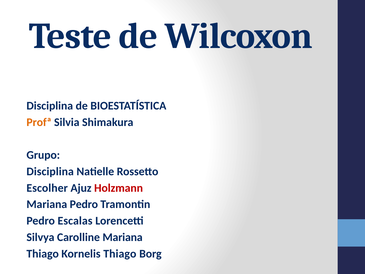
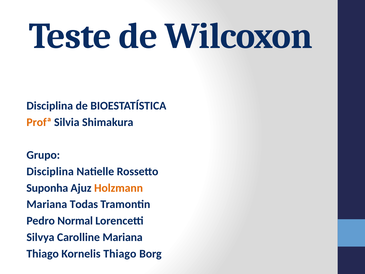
Escolher: Escolher -> Suponha (47, 188)
Holzmann colour: red -> orange (119, 188)
Mariana Pedro: Pedro -> Todas (84, 204)
Escalas: Escalas -> Normal (75, 221)
